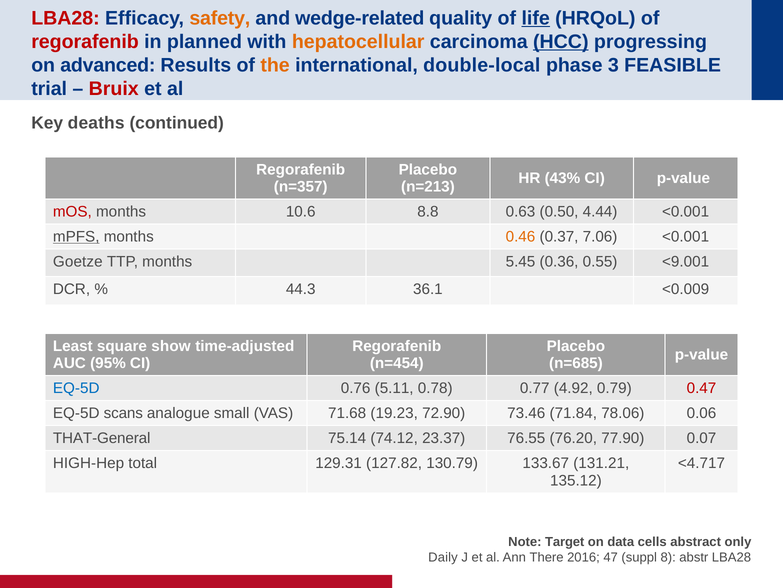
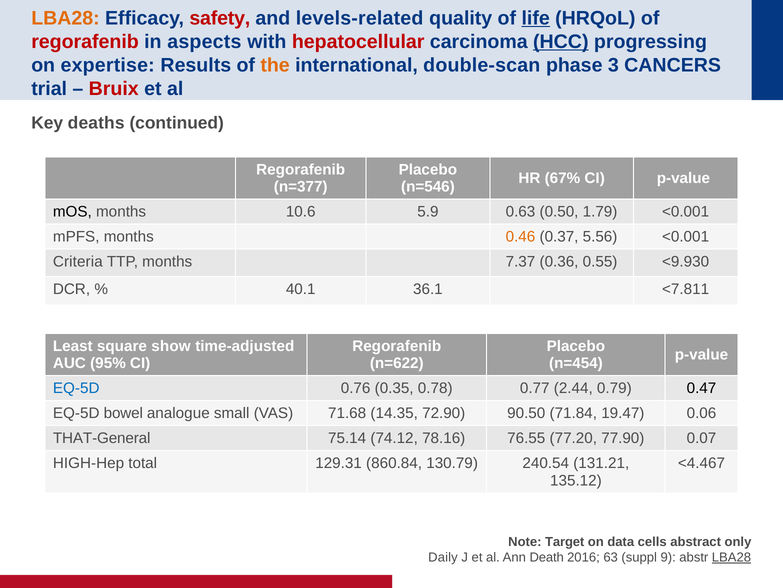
LBA28 colour: red -> orange (66, 18)
safety colour: orange -> red (220, 18)
wedge-related: wedge-related -> levels-related (360, 18)
planned: planned -> aspects (204, 42)
hepatocellular colour: orange -> red (358, 42)
advanced: advanced -> expertise (108, 65)
double-local: double-local -> double-scan (482, 65)
FEASIBLE: FEASIBLE -> CANCERS (673, 65)
43%: 43% -> 67% (562, 178)
n=357: n=357 -> n=377 (301, 186)
n=213: n=213 -> n=546 (428, 186)
mOS colour: red -> black (72, 211)
8.8: 8.8 -> 5.9 (428, 211)
4.44: 4.44 -> 1.79 (600, 211)
mPFS underline: present -> none (76, 236)
7.06: 7.06 -> 5.56 (600, 236)
Goetze: Goetze -> Criteria (78, 261)
5.45: 5.45 -> 7.37 (520, 261)
<9.001: <9.001 -> <9.930 (686, 261)
44.3: 44.3 -> 40.1 (301, 289)
<0.009: <0.009 -> <7.811 (686, 289)
n=454: n=454 -> n=622 (397, 363)
n=685: n=685 -> n=454 (576, 363)
5.11: 5.11 -> 0.35 (394, 388)
4.92: 4.92 -> 2.44 (573, 388)
0.47 colour: red -> black (701, 388)
scans: scans -> bowel (123, 413)
19.23: 19.23 -> 14.35 (394, 413)
73.46: 73.46 -> 90.50 (526, 413)
78.06: 78.06 -> 19.47 (623, 413)
23.37: 23.37 -> 78.16 (444, 438)
76.20: 76.20 -> 77.20 (573, 438)
127.82: 127.82 -> 860.84 (394, 463)
133.67: 133.67 -> 240.54 (546, 463)
<4.717: <4.717 -> <4.467 (701, 463)
There: There -> Death (547, 557)
47: 47 -> 63 (611, 557)
8: 8 -> 9 (668, 557)
LBA28 underline: none -> present (731, 557)
